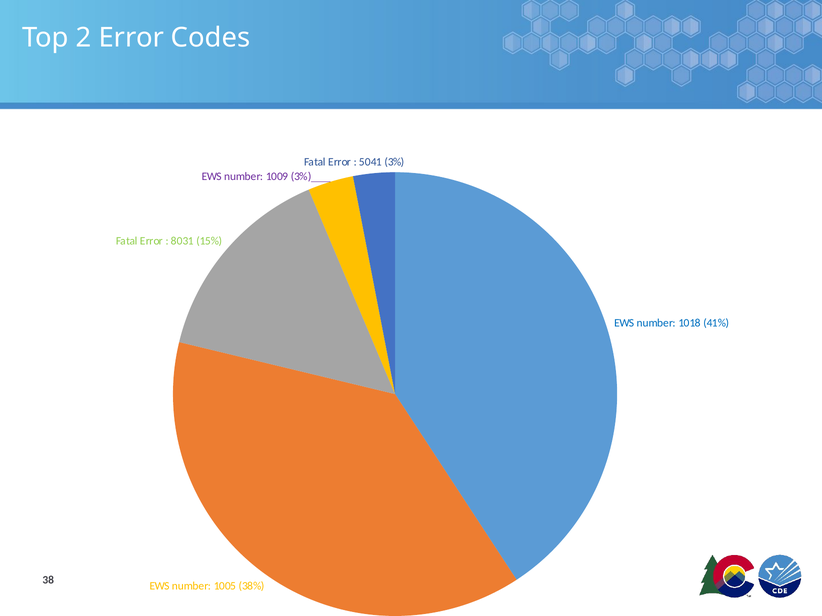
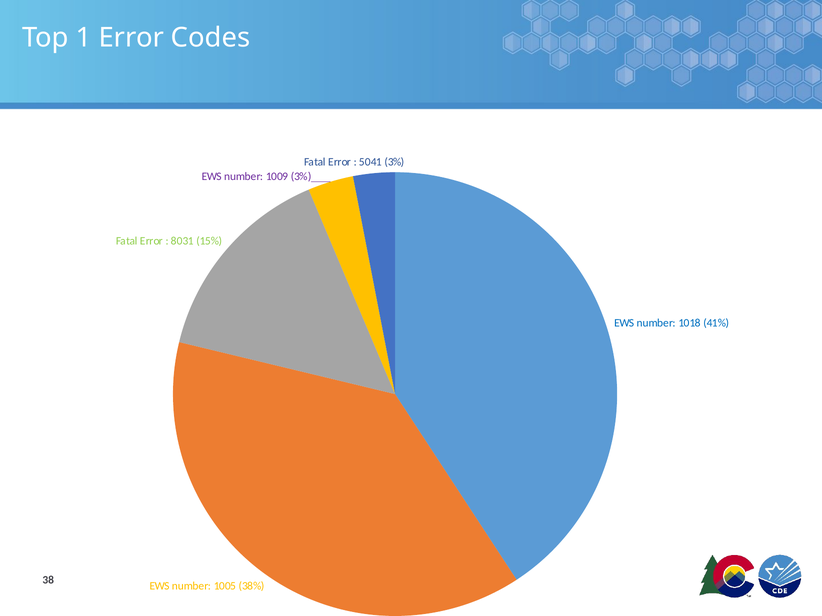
2: 2 -> 1 (84, 38)
